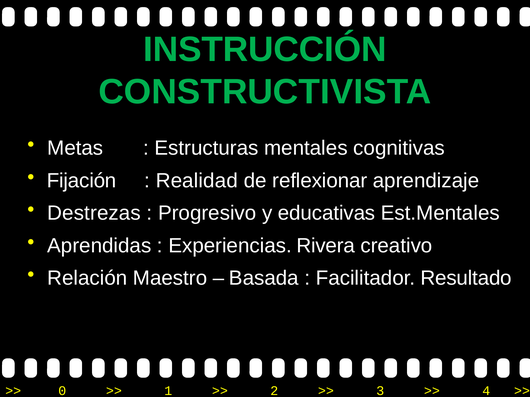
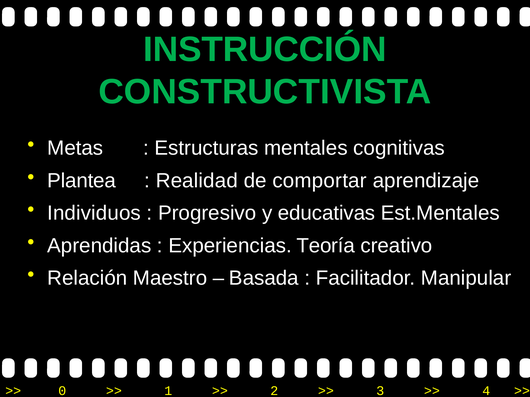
Fijación: Fijación -> Plantea (82, 181)
reflexionar: reflexionar -> comportar (320, 181)
Destrezas: Destrezas -> Individuos (94, 213)
Rivera: Rivera -> Teoría (326, 246)
Resultado: Resultado -> Manipular (466, 279)
